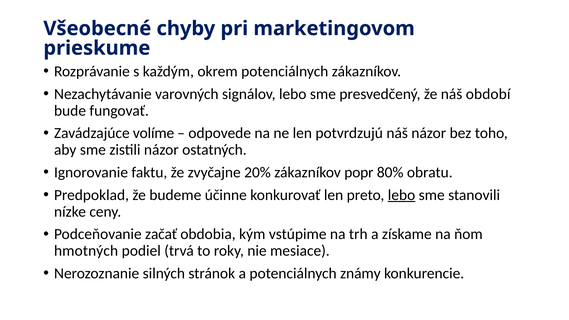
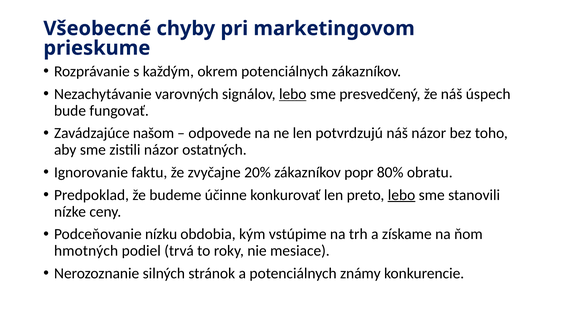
lebo underline: none -> present (293, 94)
období: období -> úspech (488, 94)
volíme: volíme -> našom (154, 133)
začať: začať -> nízku (161, 234)
